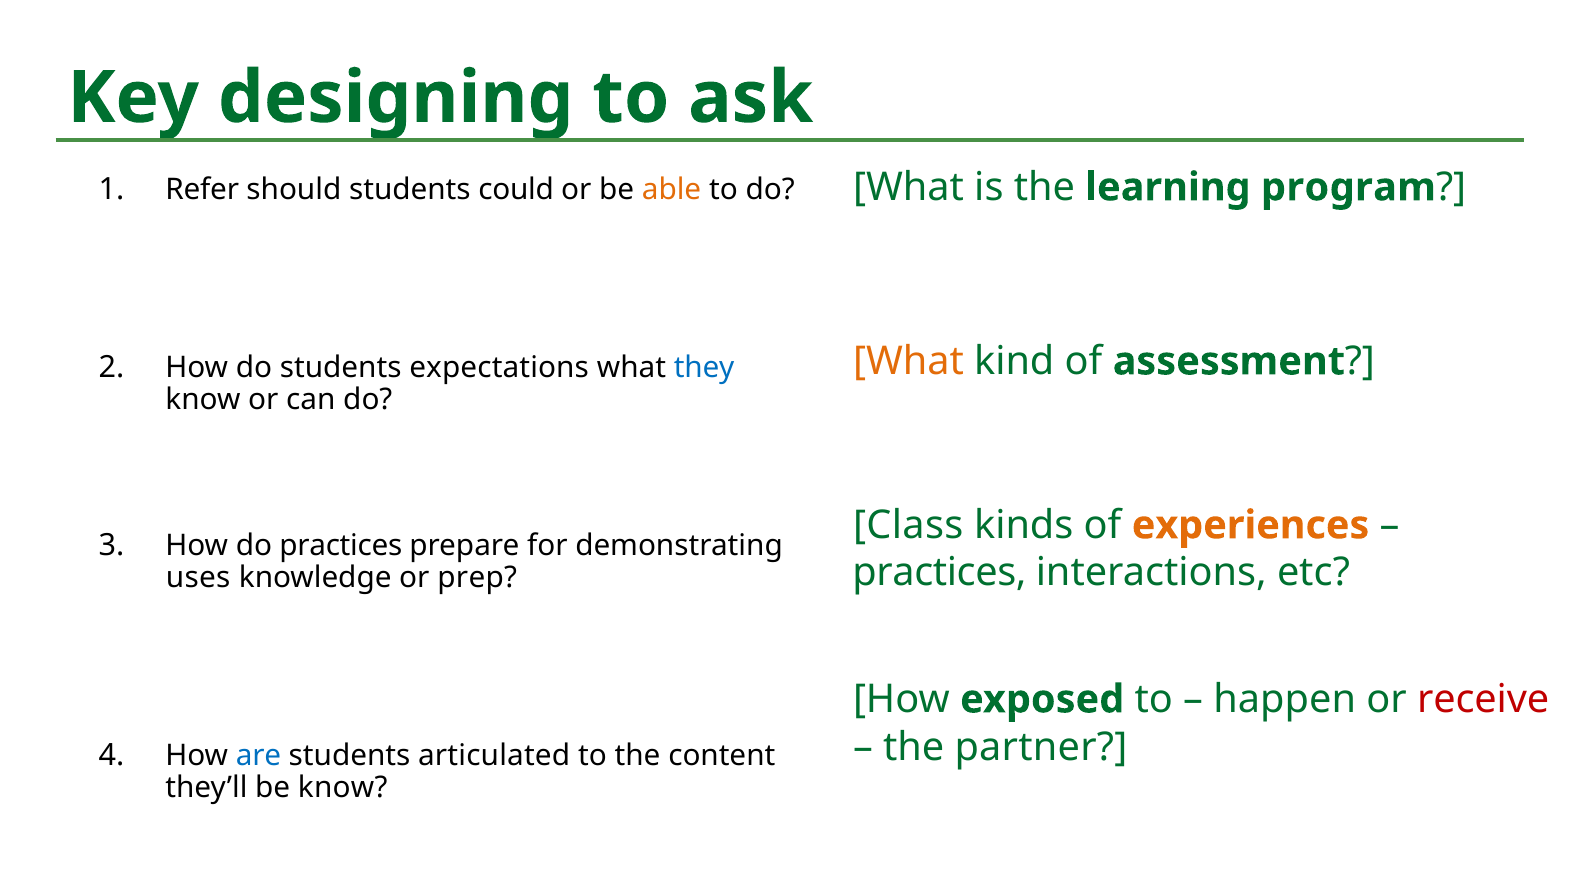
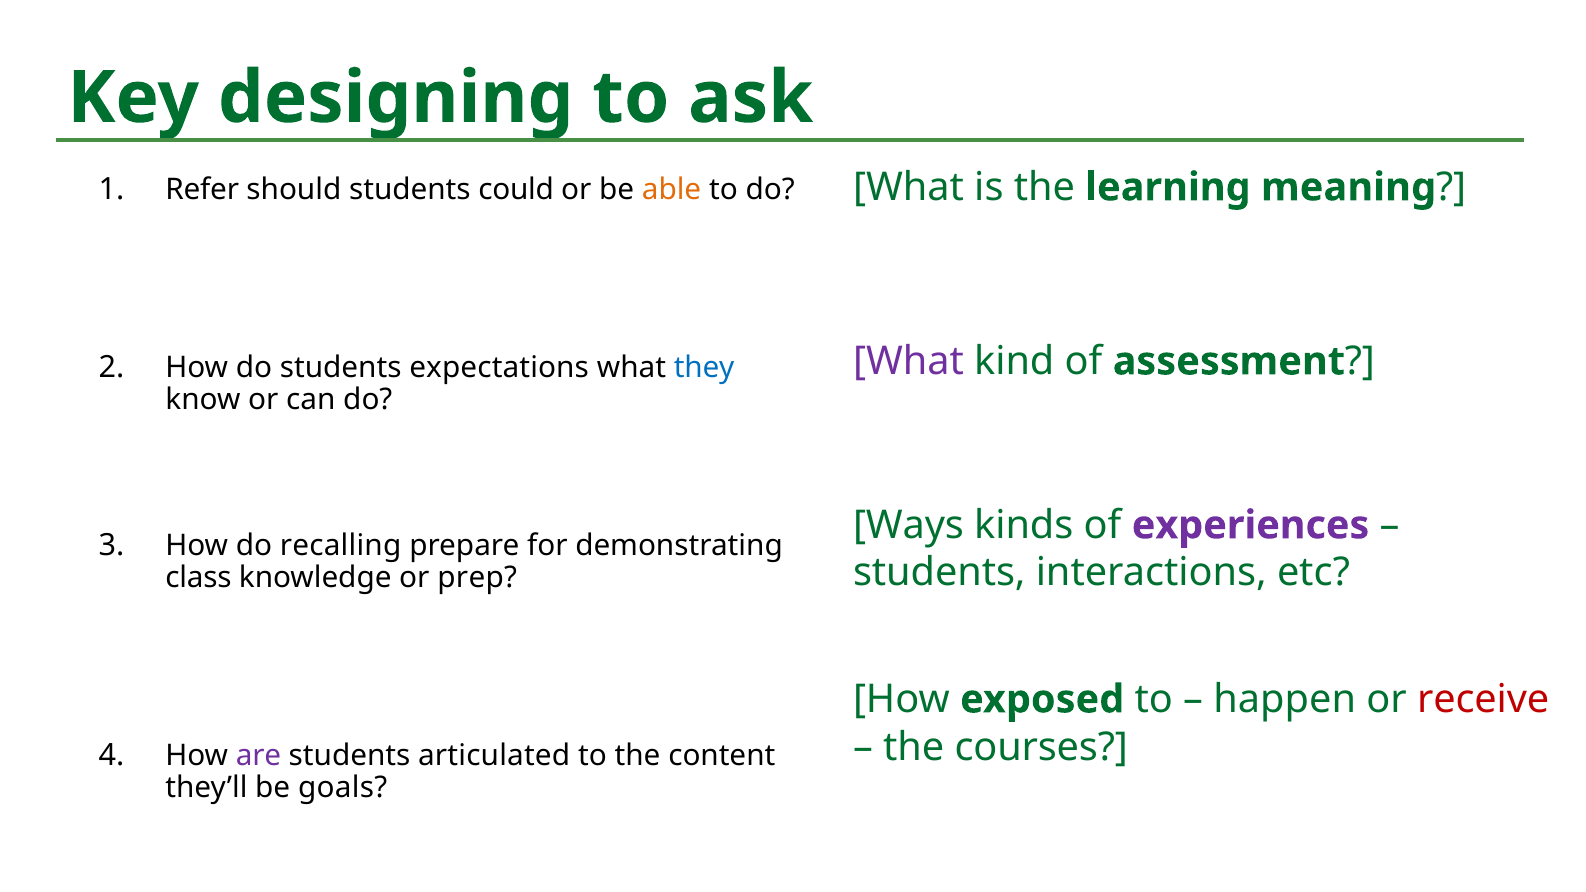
program: program -> meaning (1349, 187)
What colour: orange -> purple (908, 361)
Class: Class -> Ways (909, 525)
experiences colour: orange -> purple (1251, 525)
do practices: practices -> recalling (341, 546)
practices: practices -> students (939, 573)
uses: uses -> class (198, 578)
partner: partner -> courses (1041, 747)
are colour: blue -> purple (258, 756)
be know: know -> goals (343, 788)
